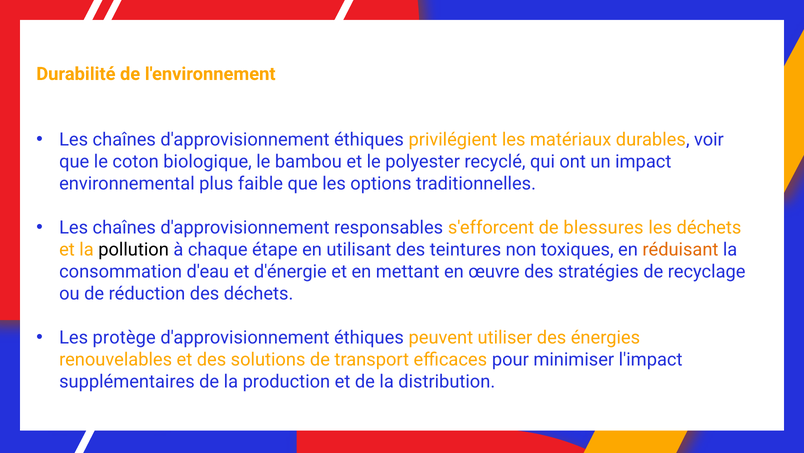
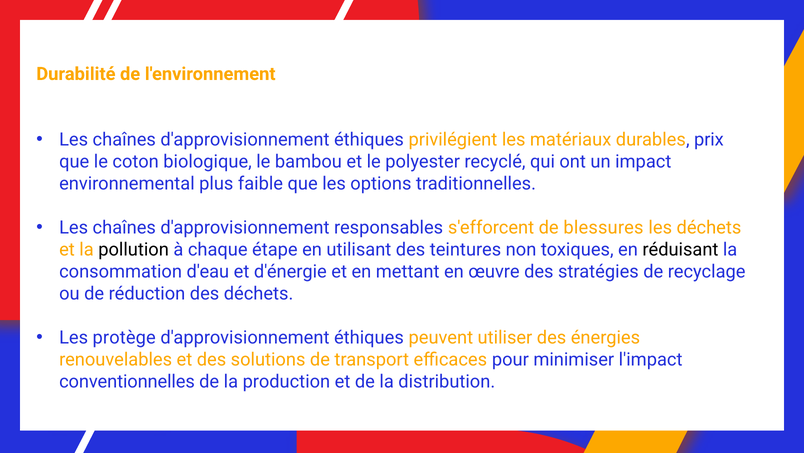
voir: voir -> prix (709, 140)
réduisant colour: orange -> black (680, 249)
supplémentaires: supplémentaires -> conventionnelles (127, 381)
